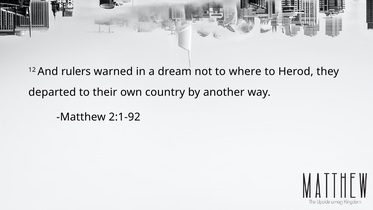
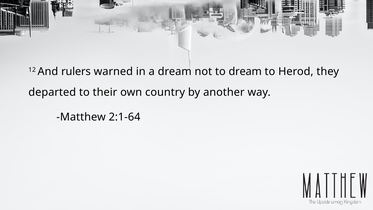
to where: where -> dream (245, 71)
2:1-92: 2:1-92 -> 2:1-64 (125, 117)
